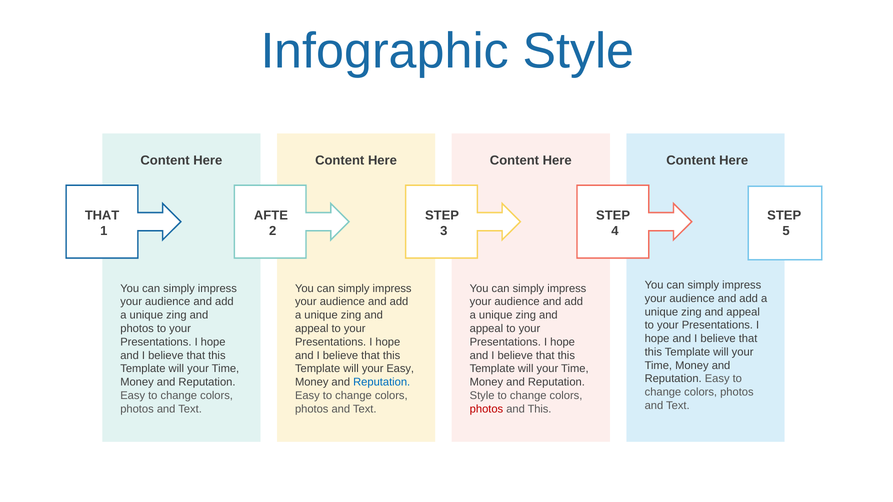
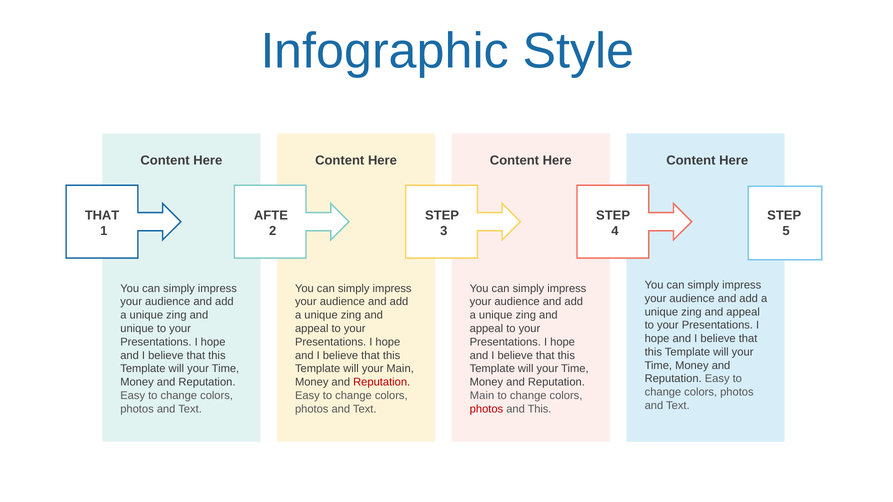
photos: photos -> unique (137, 329)
your Easy: Easy -> Main (400, 369)
Reputation colour: blue -> red (382, 382)
Style: Style -> Main (482, 396)
